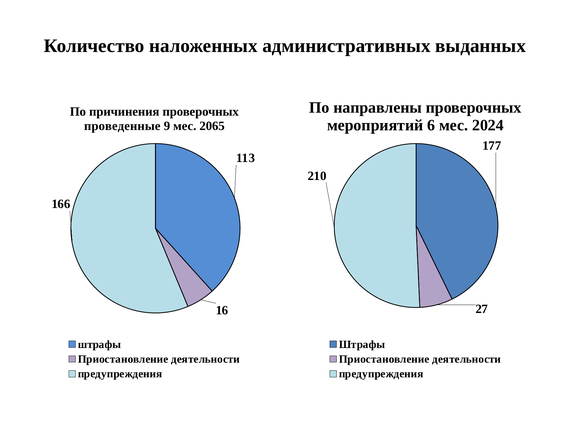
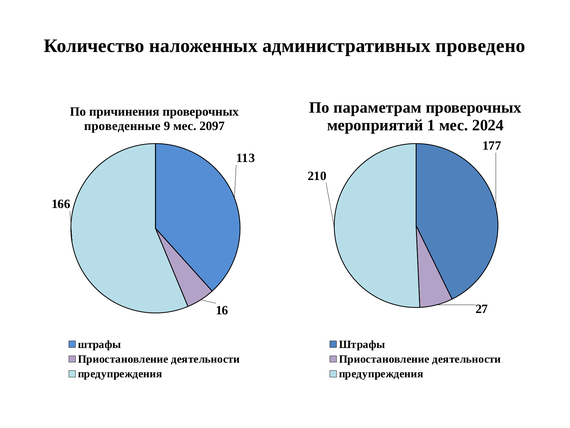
выданных: выданных -> проведено (481, 46)
направлены: направлены -> параметрам (378, 107)
6: 6 -> 1 (431, 125)
2065: 2065 -> 2097 (212, 126)
